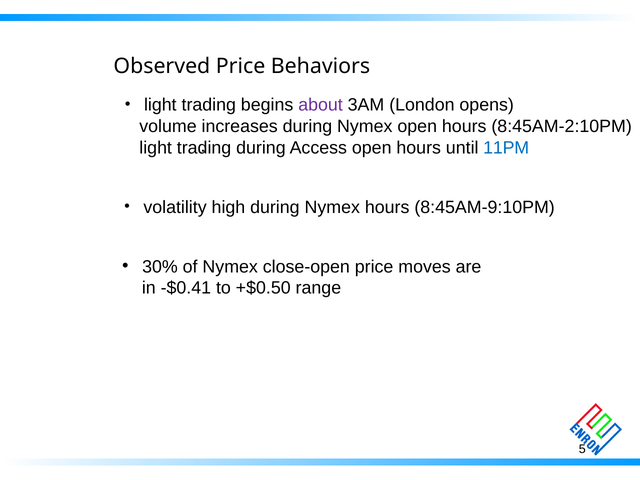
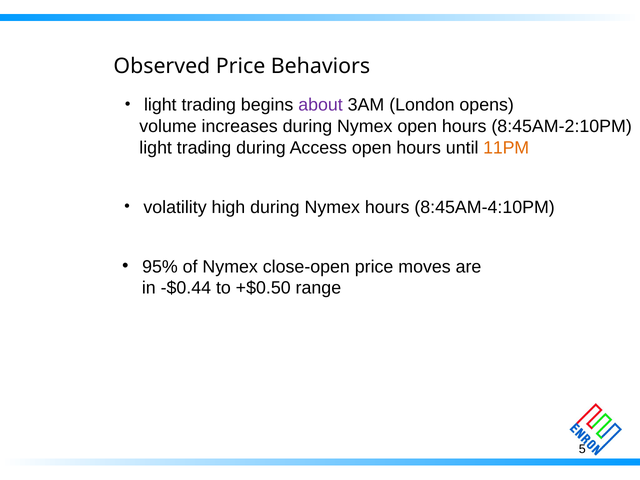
11PM colour: blue -> orange (506, 148)
8:45AM-9:10PM: 8:45AM-9:10PM -> 8:45AM-4:10PM (485, 207)
30%: 30% -> 95% (160, 267)
-$0.41: -$0.41 -> -$0.44 (186, 288)
